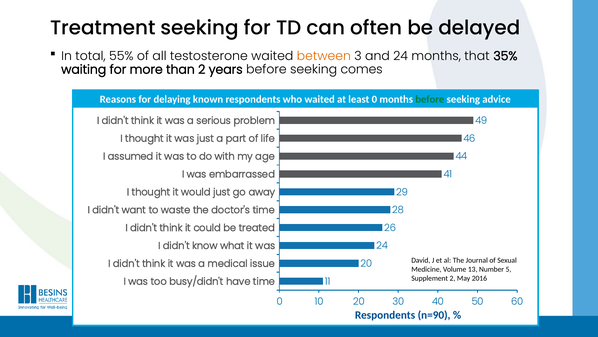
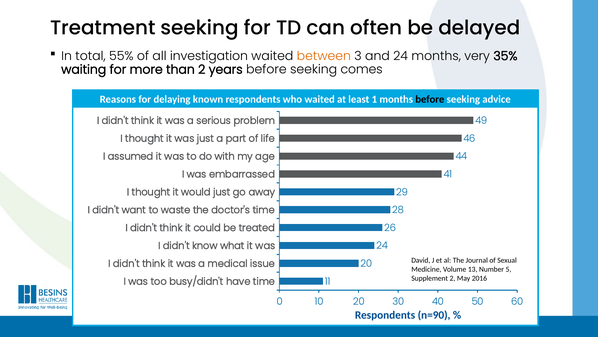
testosterone: testosterone -> investigation (209, 56)
that: that -> very (477, 56)
least 0: 0 -> 1 (374, 99)
before colour: green -> black (430, 99)
